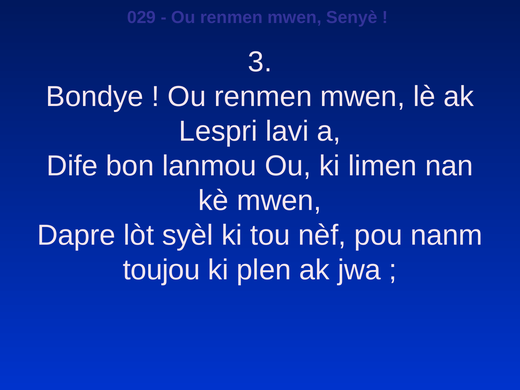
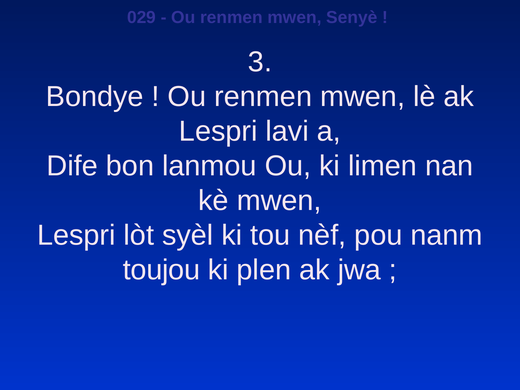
Dapre: Dapre -> Lespri (76, 235)
